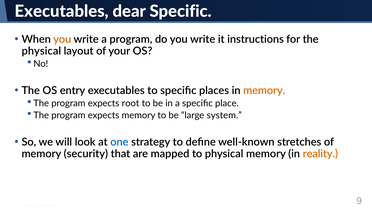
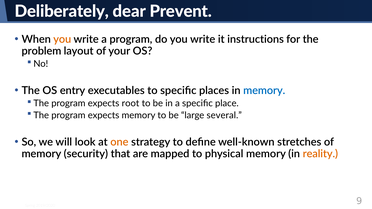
Executables: Executables -> Deliberately (62, 11)
dear Specific: Specific -> Prevent (181, 11)
physical: physical -> problem (41, 51)
memory colour: orange -> blue (264, 91)
system: system -> several (224, 115)
one colour: blue -> orange (119, 142)
